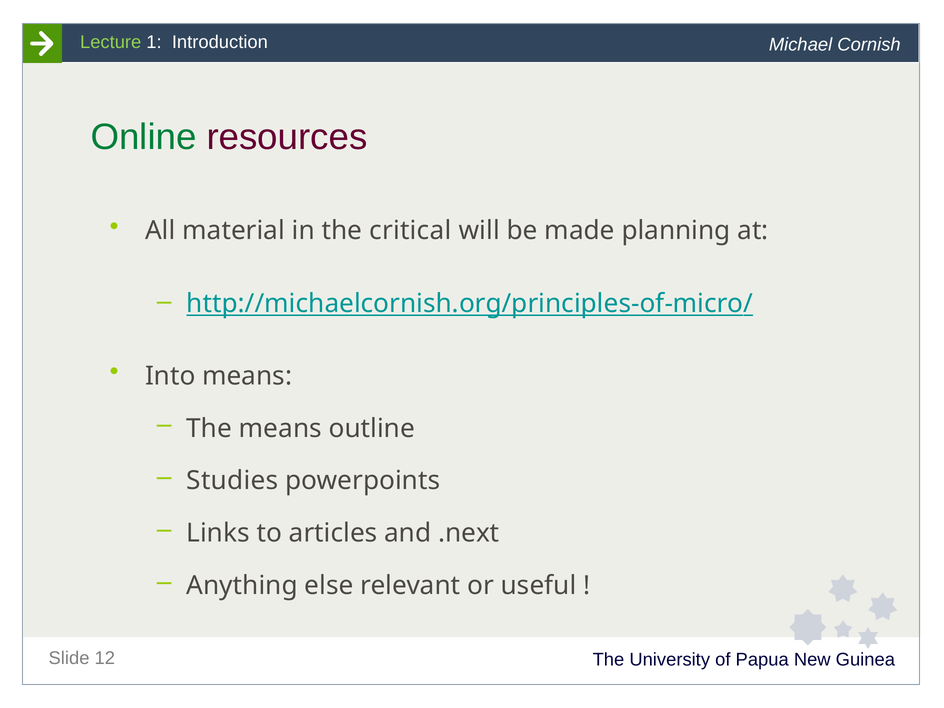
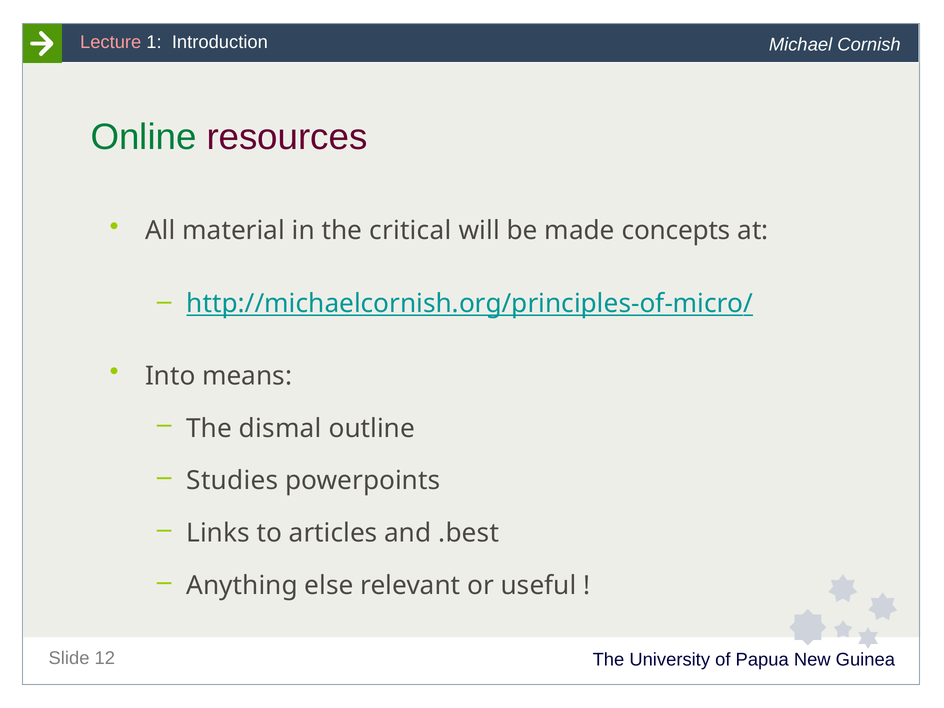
Lecture colour: light green -> pink (111, 42)
planning: planning -> concepts (676, 231)
The means: means -> dismal (280, 428)
.next: .next -> .best (469, 533)
